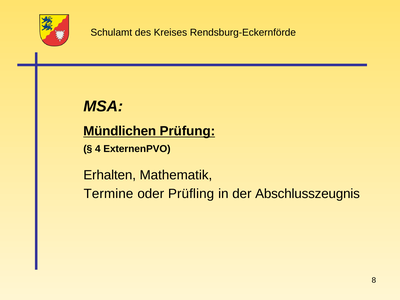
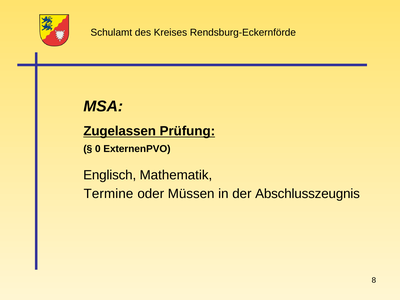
Mündlichen: Mündlichen -> Zugelassen (120, 131)
4: 4 -> 0 (98, 149)
Erhalten: Erhalten -> Englisch (110, 175)
Prüfling: Prüfling -> Müssen (191, 194)
